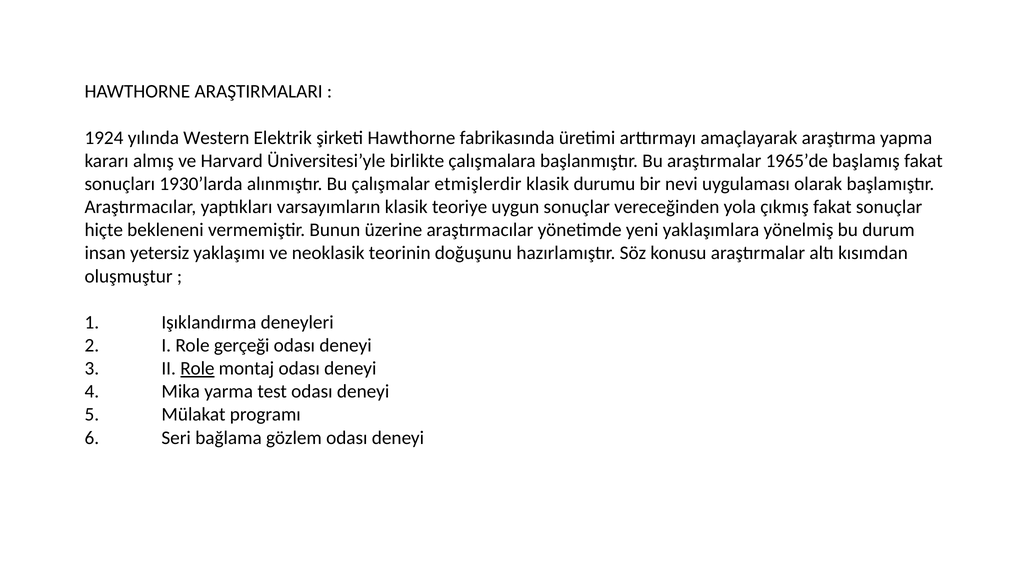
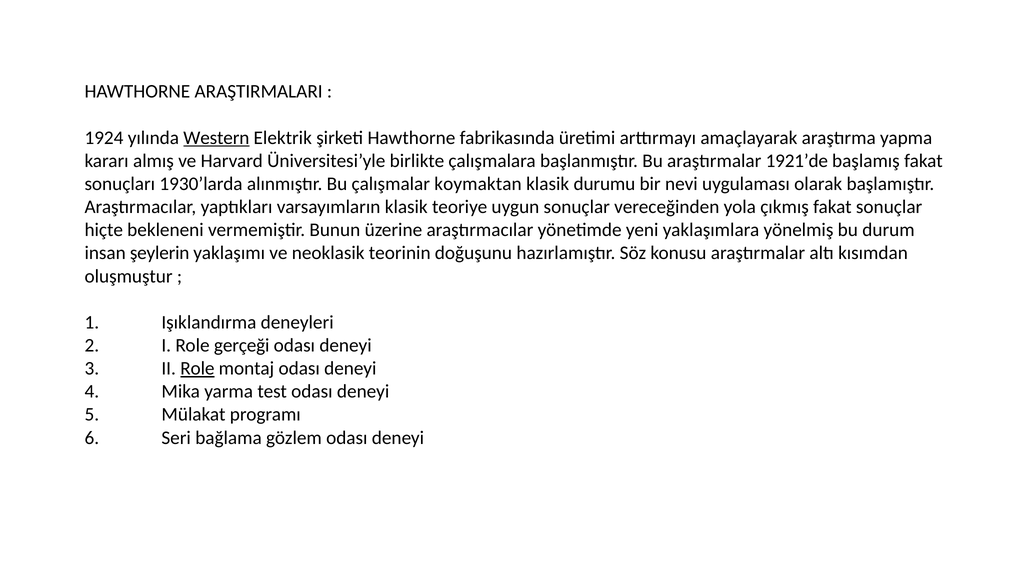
Western underline: none -> present (216, 138)
1965’de: 1965’de -> 1921’de (797, 161)
etmişlerdir: etmişlerdir -> koymaktan (478, 184)
yetersiz: yetersiz -> şeylerin (160, 253)
